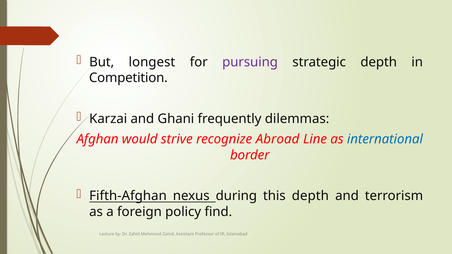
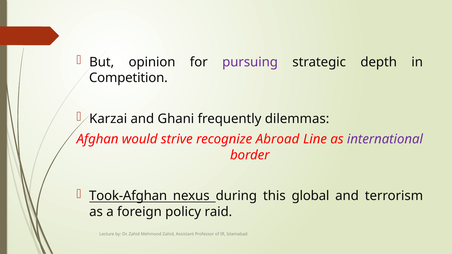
longest: longest -> opinion (152, 62)
international colour: blue -> purple (385, 139)
Fifth-Afghan: Fifth-Afghan -> Took-Afghan (128, 196)
this depth: depth -> global (310, 196)
find: find -> raid (218, 212)
